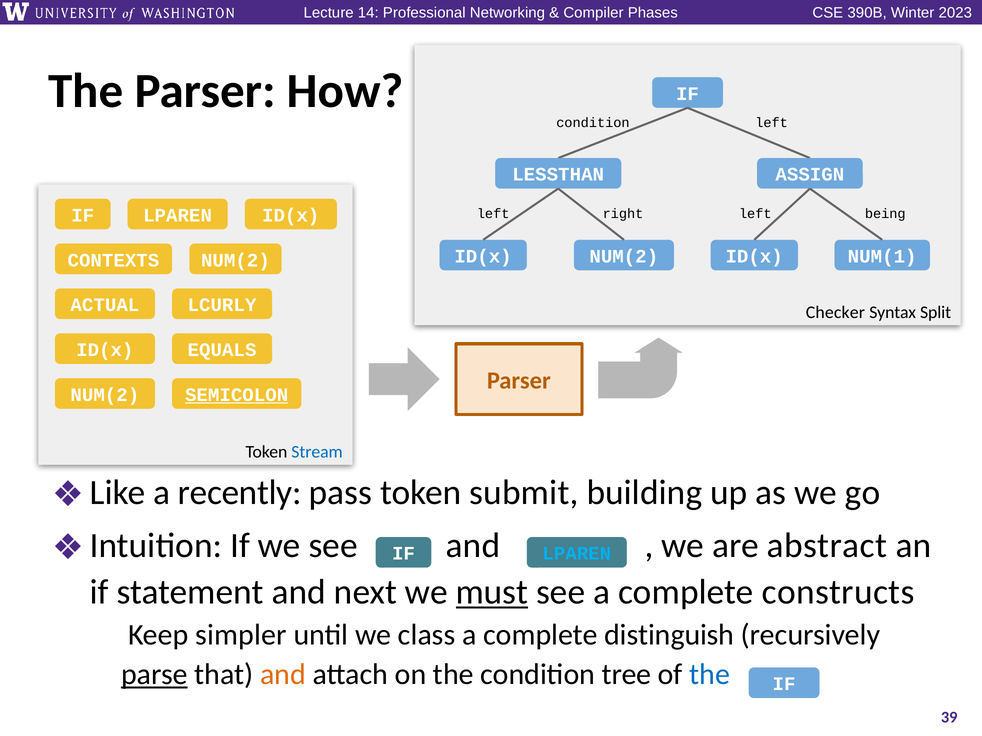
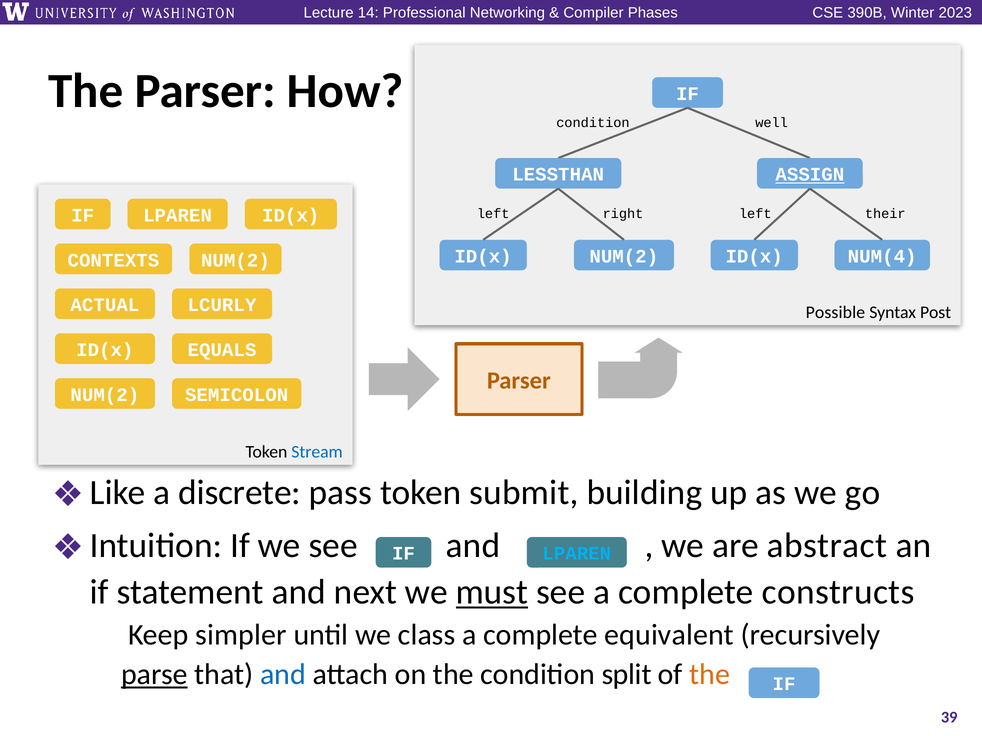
condition left: left -> well (772, 123)
ASSIGN underline: none -> present (810, 175)
being: being -> their (885, 214)
NUM(1: NUM(1 -> NUM(4 (882, 257)
Checker: Checker -> Possible (835, 313)
Split: Split -> Post (936, 313)
SEMICOLON underline: present -> none (237, 395)
recently: recently -> discrete (240, 493)
distinguish: distinguish -> equivalent (669, 635)
and colour: orange -> blue (283, 675)
tree: tree -> split (627, 675)
the colour: blue -> orange (710, 675)
